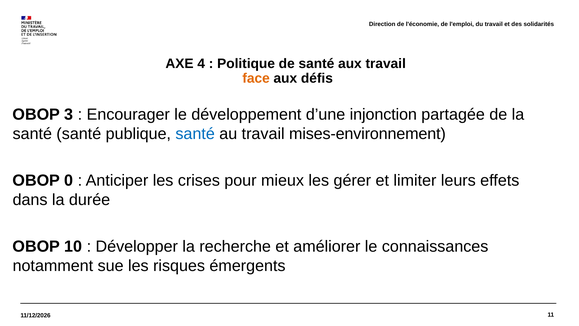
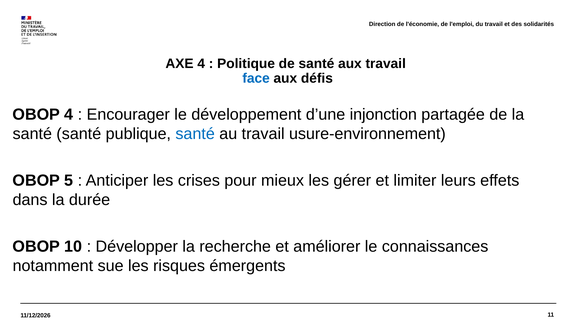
face colour: orange -> blue (256, 78)
OBOP 3: 3 -> 4 (69, 114)
mises-environnement: mises-environnement -> usure-environnement (367, 134)
0: 0 -> 5 (69, 180)
